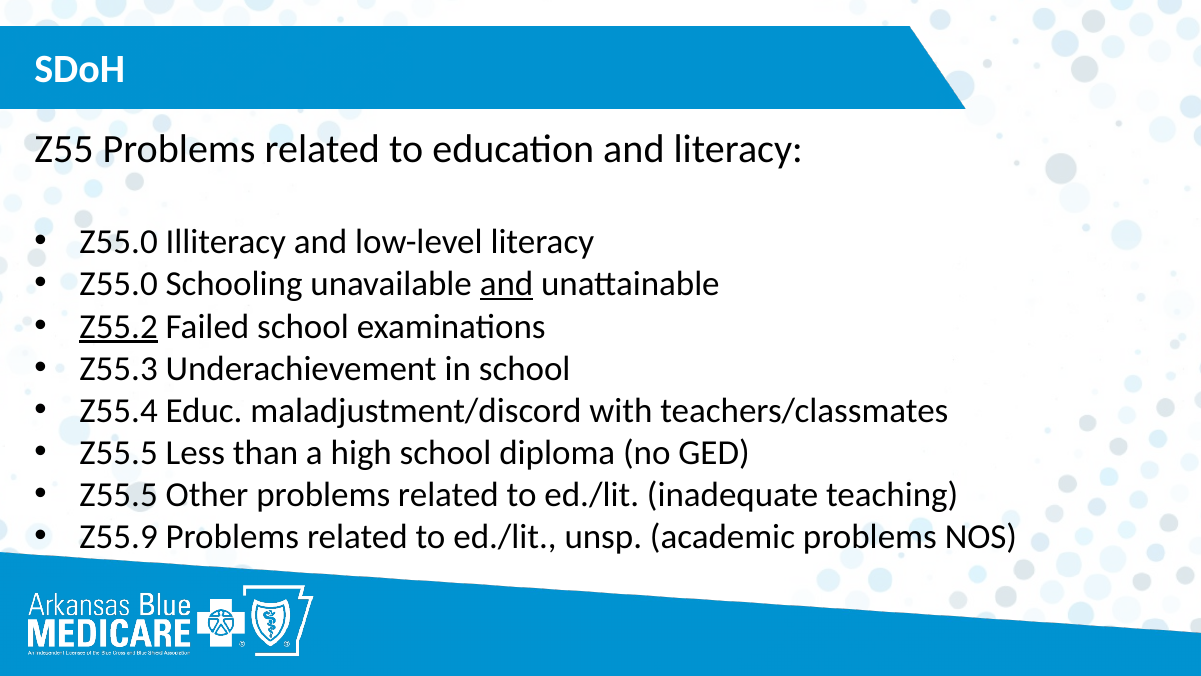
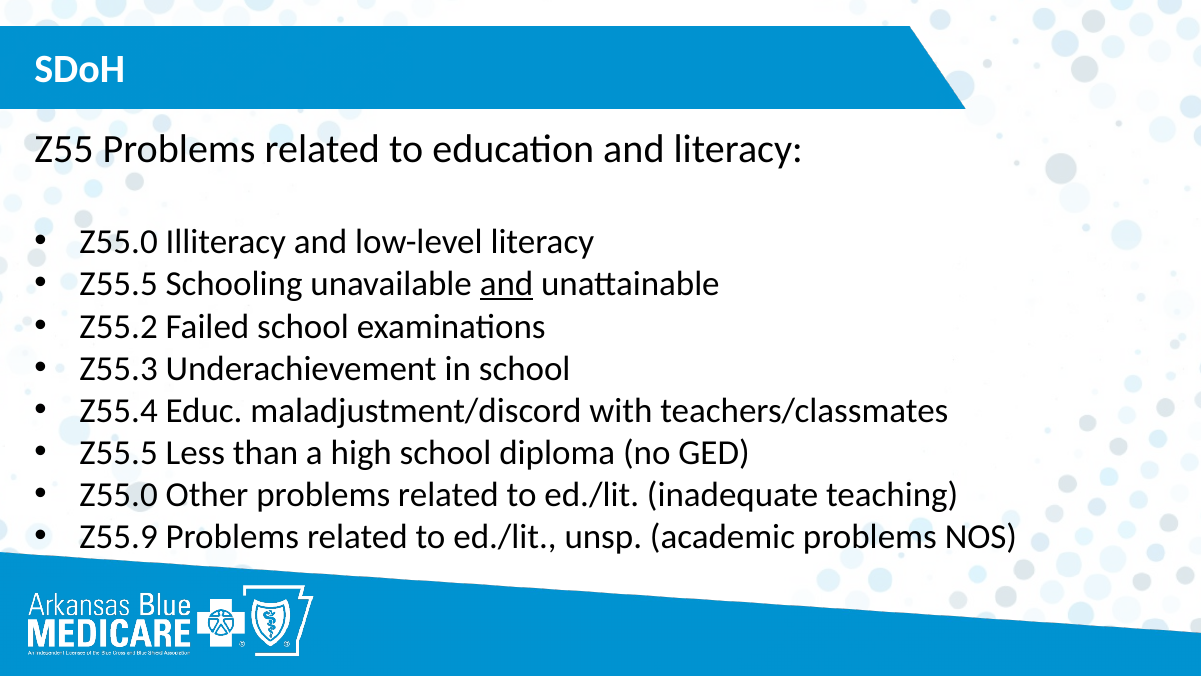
Z55.0: Z55.0 -> Z55.5 (119, 284)
Z55.2 underline: present -> none (119, 326)
Z55.5: Z55.5 -> Z55.0 (119, 494)
